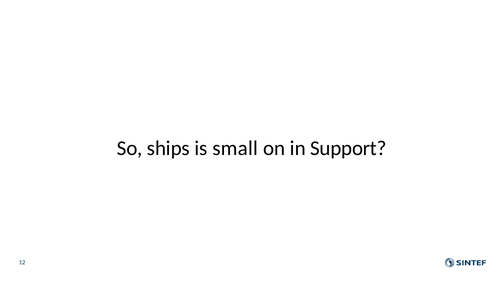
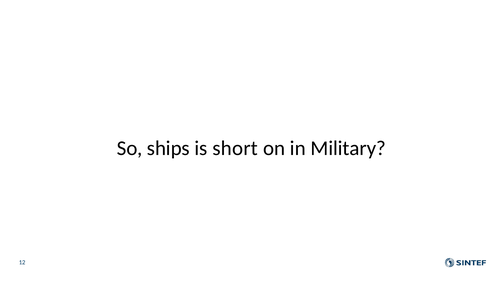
small: small -> short (235, 148)
Support: Support -> Military (348, 148)
